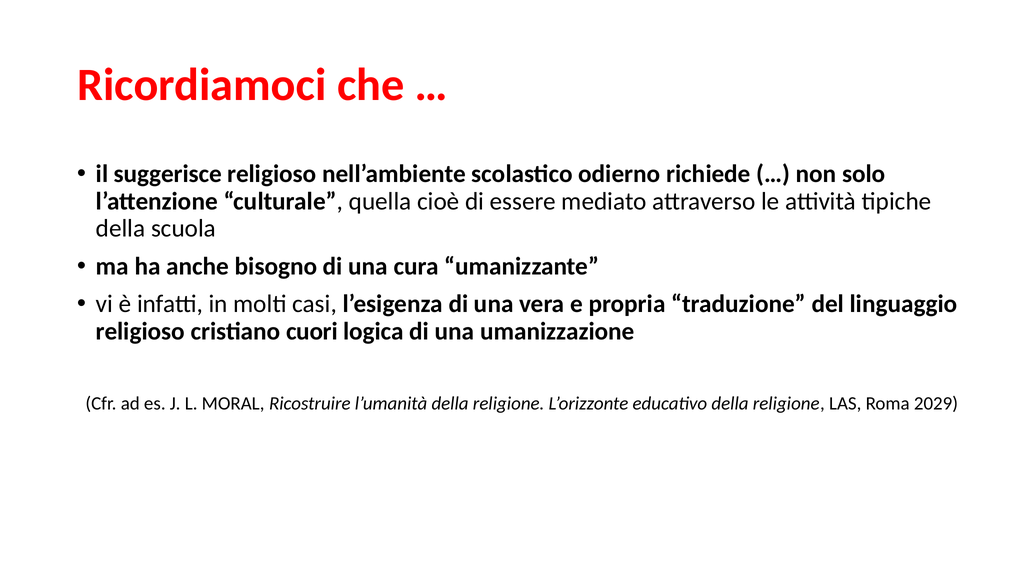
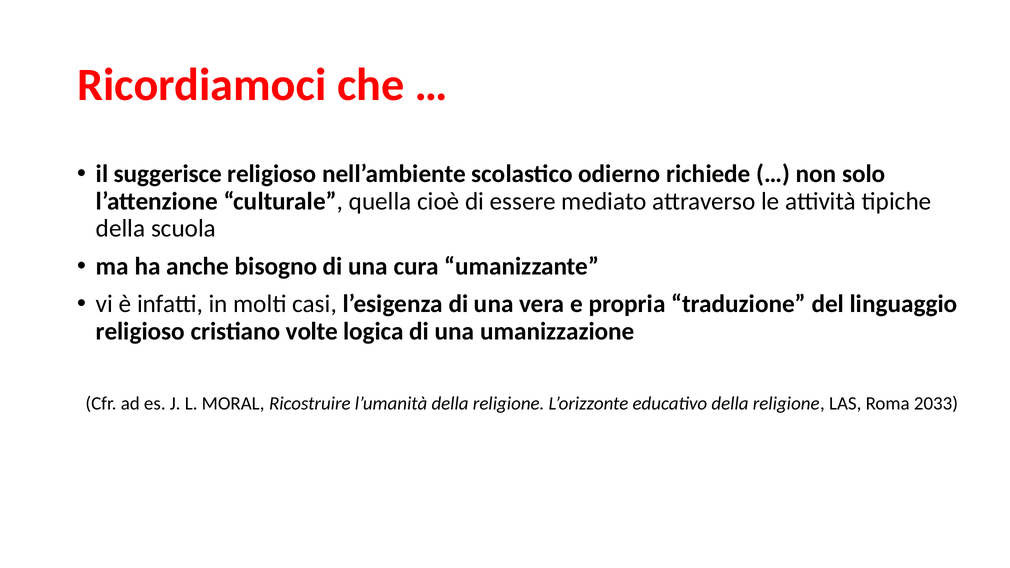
cuori: cuori -> volte (312, 331)
2029: 2029 -> 2033 (936, 404)
